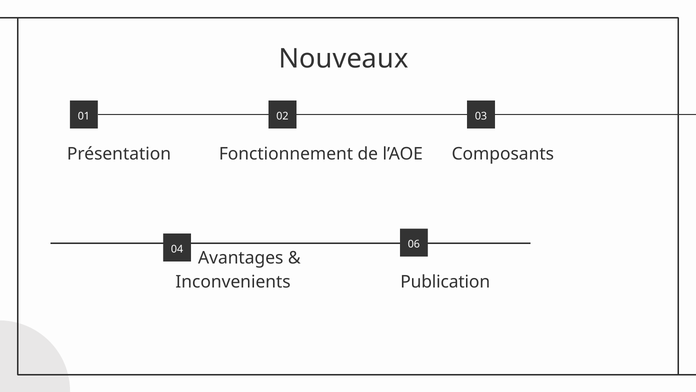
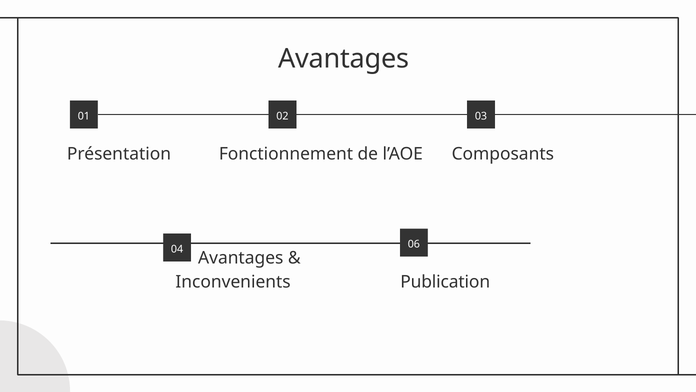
Nouveaux: Nouveaux -> Avantages (344, 59)
